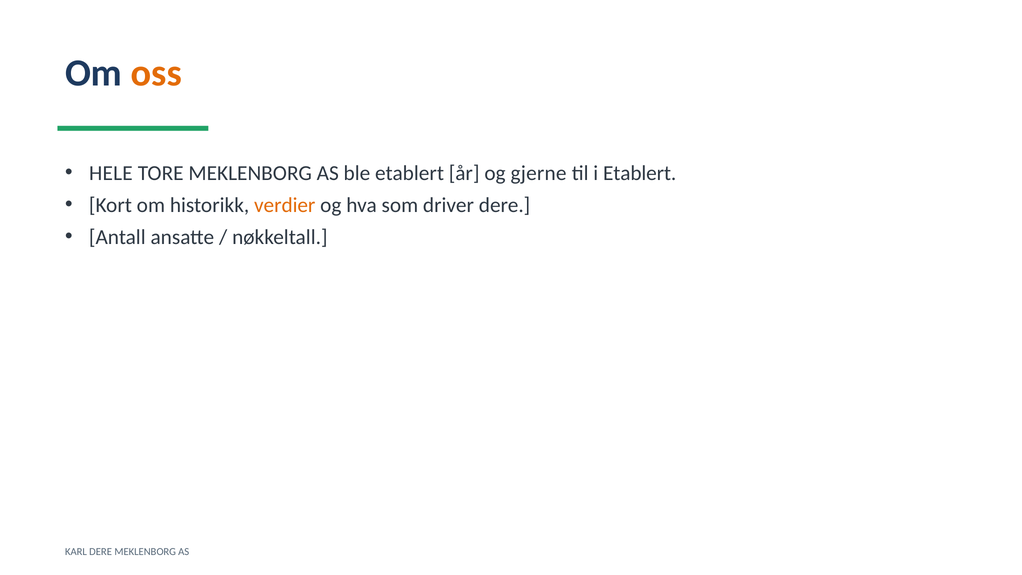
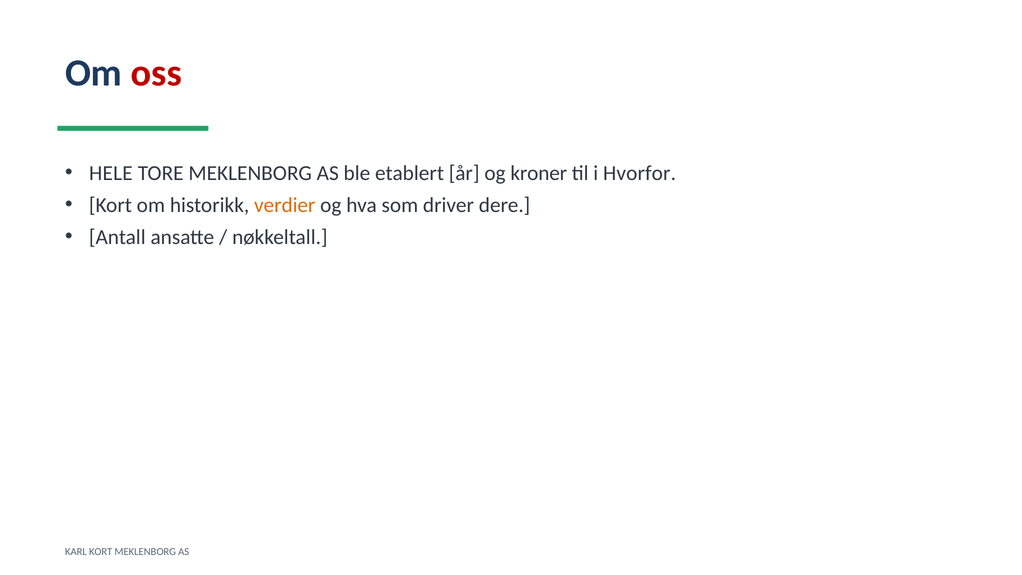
oss colour: orange -> red (156, 73)
gjerne: gjerne -> kroner (539, 173)
i Etablert: Etablert -> Hvorfor (640, 173)
KARL DERE: DERE -> KORT (101, 552)
